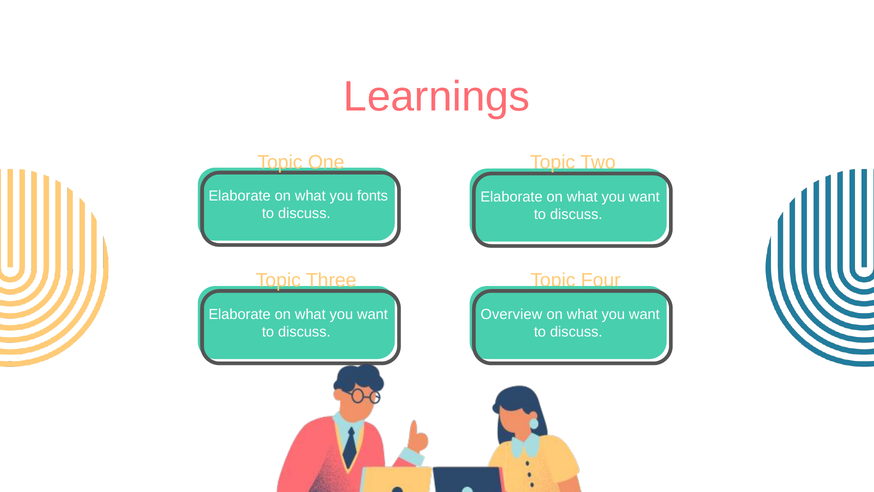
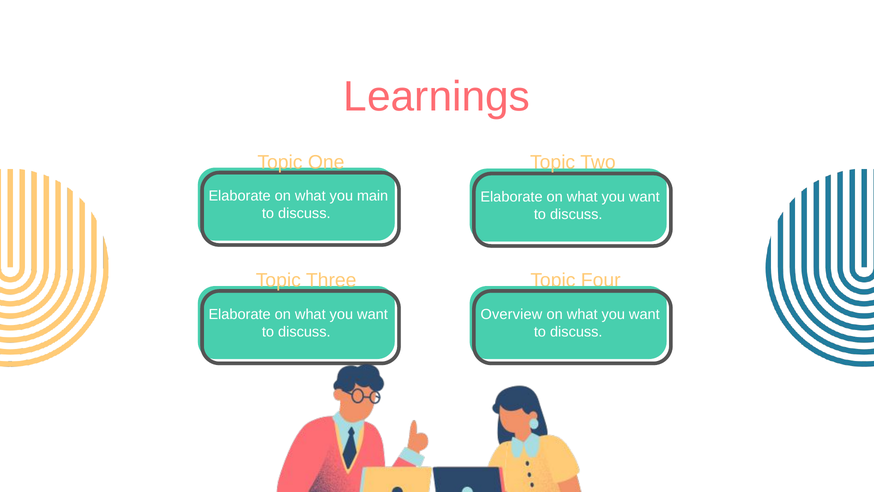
fonts: fonts -> main (373, 196)
